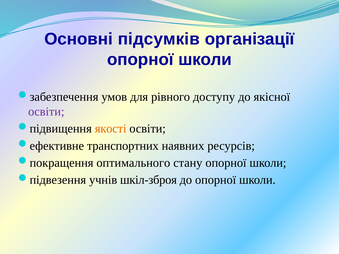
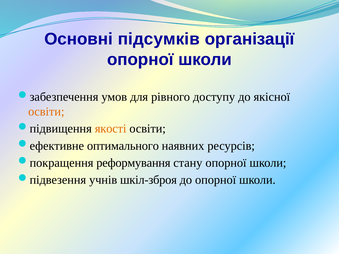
освіти colour: purple -> orange (46, 112)
транспортних: транспортних -> оптимального (123, 146)
оптимального: оптимального -> реформування (133, 163)
